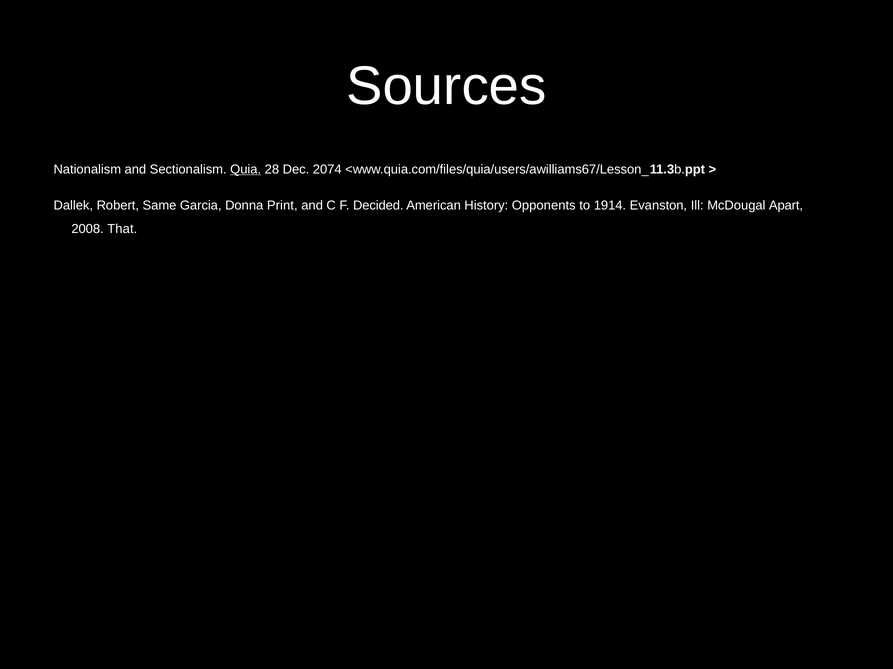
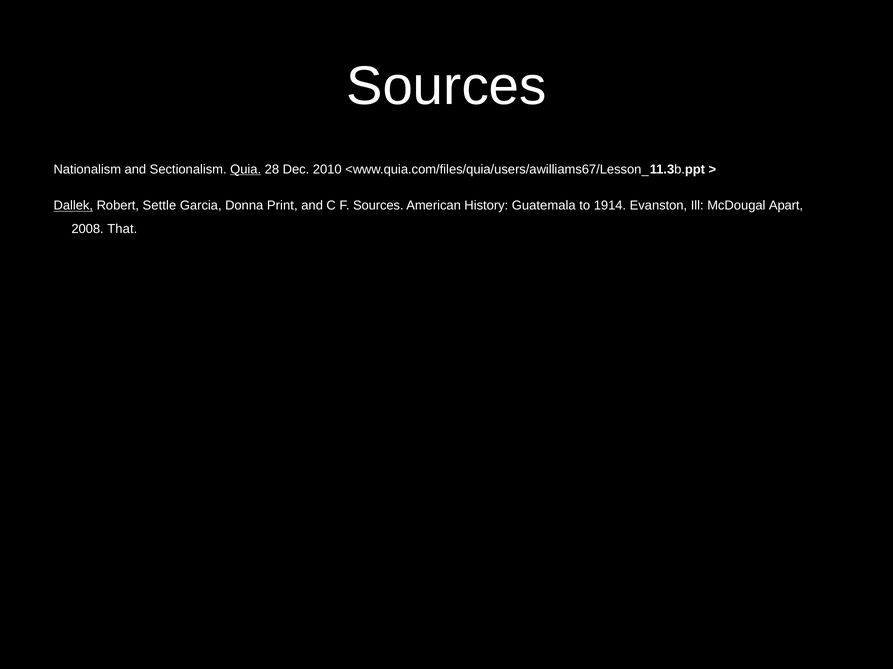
2074: 2074 -> 2010 (327, 169)
Dallek underline: none -> present (73, 206)
Same: Same -> Settle (159, 206)
F Decided: Decided -> Sources (378, 206)
Opponents: Opponents -> Guatemala (544, 206)
